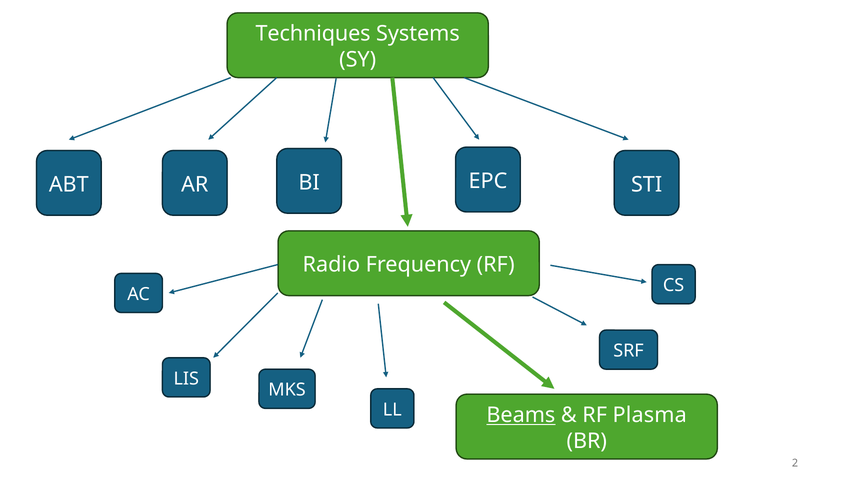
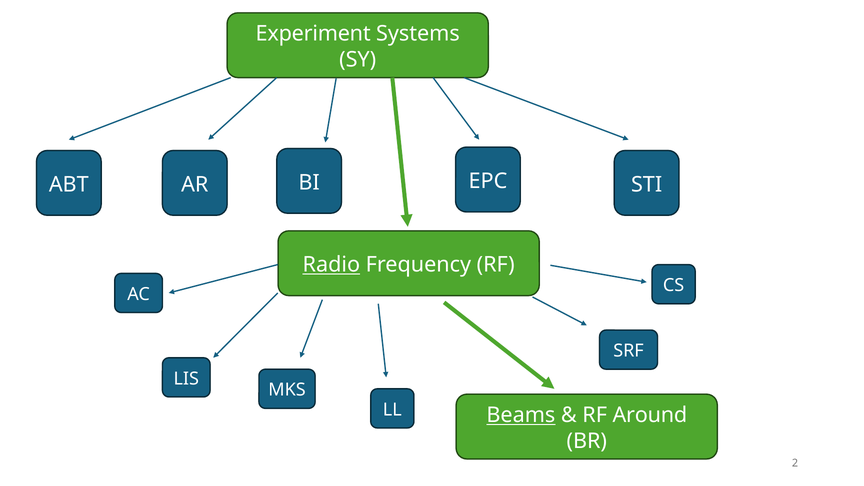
Techniques: Techniques -> Experiment (313, 34)
Radio underline: none -> present (331, 265)
Plasma: Plasma -> Around (650, 415)
